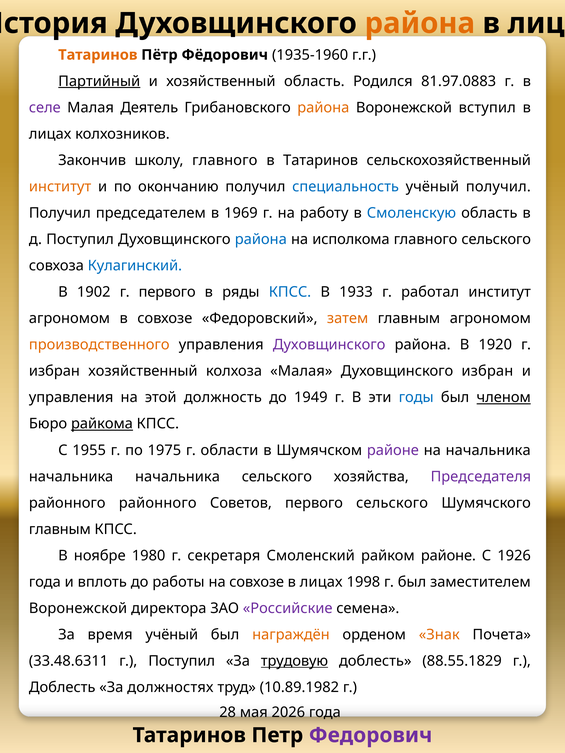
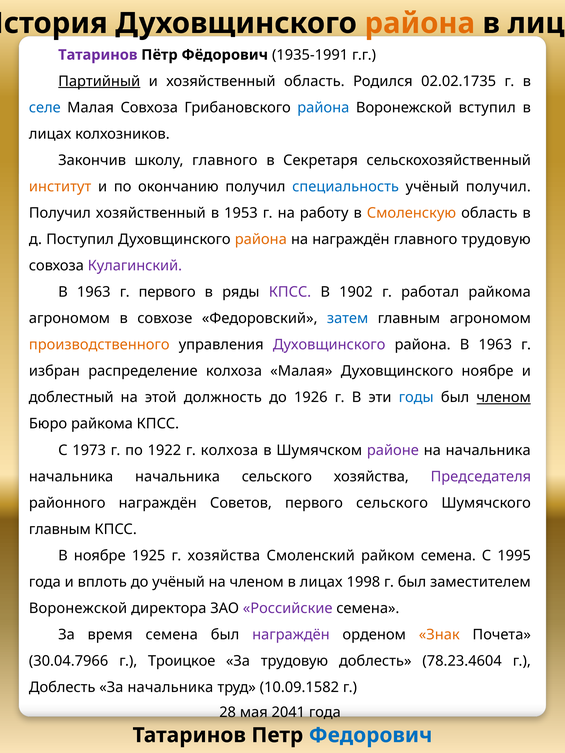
Татаринов colour: orange -> purple (98, 55)
1935-1960: 1935-1960 -> 1935-1991 (310, 55)
81.97.0883: 81.97.0883 -> 02.02.1735 (459, 81)
селе colour: purple -> blue (45, 108)
Малая Деятель: Деятель -> Совхоза (149, 108)
района colour: orange -> blue (323, 108)
в Татаринов: Татаринов -> Секретаря (321, 160)
Получил председателем: председателем -> хозяйственный (151, 213)
1969: 1969 -> 1953 (241, 213)
Смоленскую colour: blue -> orange (411, 213)
района colour: blue -> orange (261, 239)
на исполкома: исполкома -> награждён (351, 239)
главного сельского: сельского -> трудовую (496, 239)
Кулагинский colour: blue -> purple (135, 266)
1902: 1902 -> 1963 (94, 292)
КПСС colour: blue -> purple (290, 292)
1933: 1933 -> 1902 (356, 292)
работал институт: институт -> райкома (500, 292)
затем colour: orange -> blue (348, 319)
района В 1920: 1920 -> 1963 (495, 345)
избран хозяйственный: хозяйственный -> распределение (143, 371)
Духовщинского избран: избран -> ноябре (487, 371)
управления: управления -> доблестный (71, 398)
1949: 1949 -> 1926 (311, 398)
райкома underline: present -> none (102, 424)
1955: 1955 -> 1973 (89, 450)
1975: 1975 -> 1922 (164, 450)
г области: области -> колхоза (229, 450)
районного районного: районного -> награждён (158, 503)
1980: 1980 -> 1925 (149, 556)
г секретаря: секретаря -> хозяйства (224, 556)
райком районе: районе -> семена (448, 556)
1926: 1926 -> 1995 (514, 556)
до работы: работы -> учёный (179, 582)
на совхозе: совхозе -> членом (257, 582)
время учёный: учёный -> семена (172, 635)
награждён colour: orange -> purple (291, 635)
33.48.6311: 33.48.6311 -> 30.04.7966 (69, 661)
г Поступил: Поступил -> Троицкое (182, 661)
трудовую underline: present -> none (294, 661)
88.55.1829: 88.55.1829 -> 78.23.4604 (462, 661)
За должностях: должностях -> начальника (170, 688)
10.89.1982: 10.89.1982 -> 10.09.1582 (299, 688)
2026: 2026 -> 2041 (288, 713)
Федорович colour: purple -> blue (371, 736)
